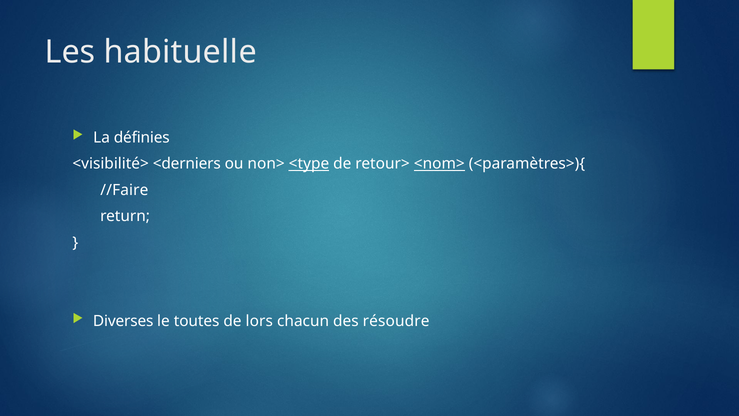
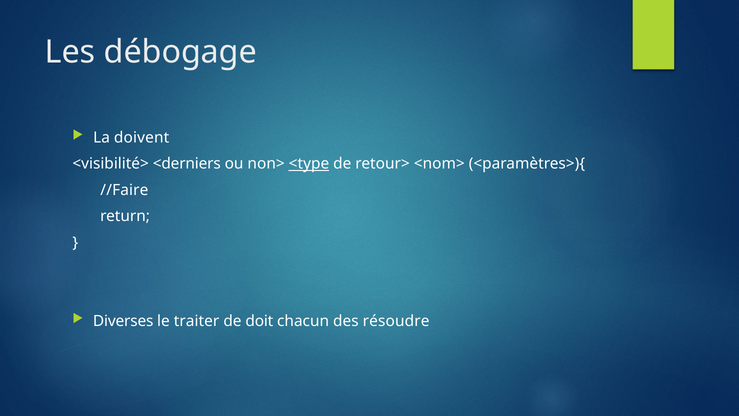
habituelle: habituelle -> débogage (180, 52)
définies: définies -> doivent (142, 138)
<nom> underline: present -> none (439, 164)
toutes: toutes -> traiter (197, 321)
lors: lors -> doit (259, 321)
